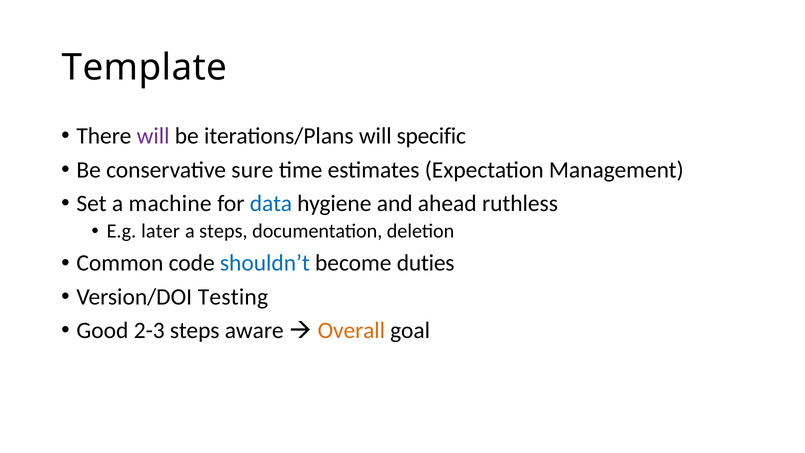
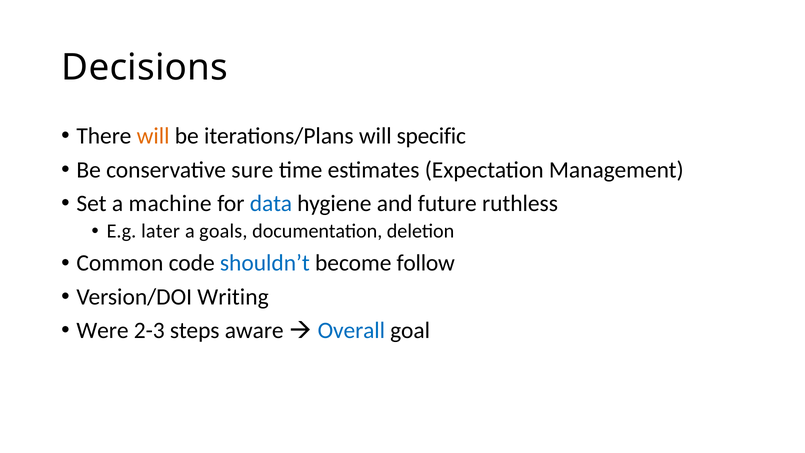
Template: Template -> Decisions (145, 68)
will colour: purple -> orange (153, 136)
ahead: ahead -> future (447, 203)
a steps: steps -> goals (223, 231)
duties: duties -> follow (426, 263)
Testing: Testing -> Writing (233, 297)
Good: Good -> Were (103, 330)
Overall colour: orange -> blue (351, 330)
